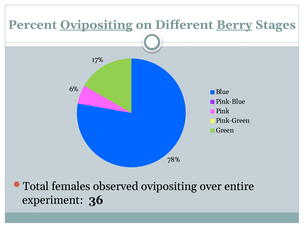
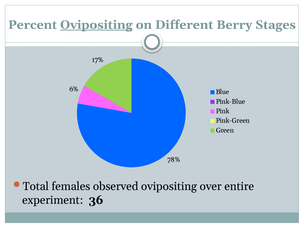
Berry underline: present -> none (234, 25)
